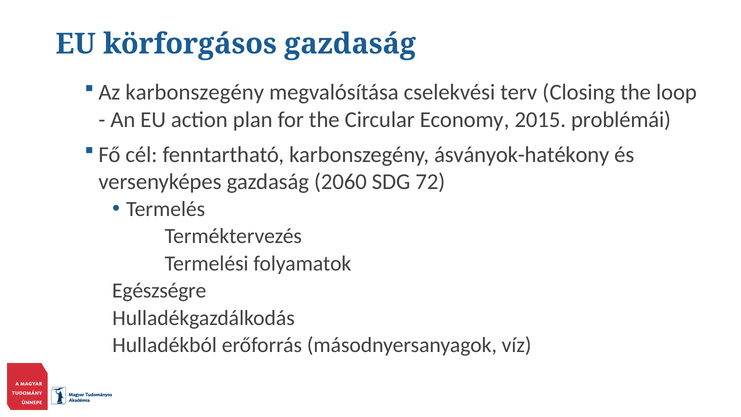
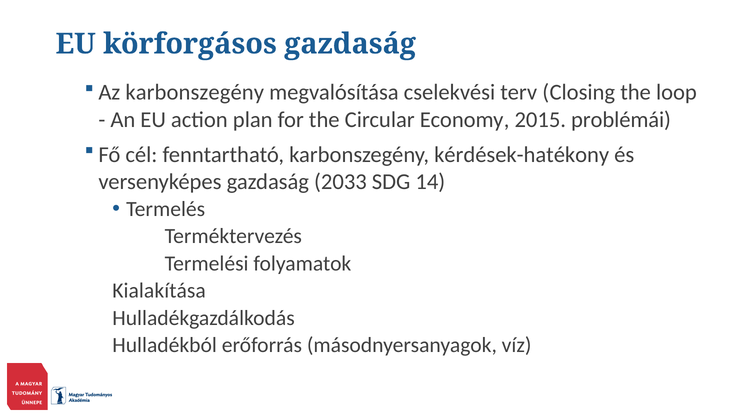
ásványok-hatékony: ásványok-hatékony -> kérdések-hatékony (522, 155)
2060: 2060 -> 2033 (340, 182)
72: 72 -> 14 (430, 182)
Egészségre: Egészségre -> Kialakítása (159, 291)
